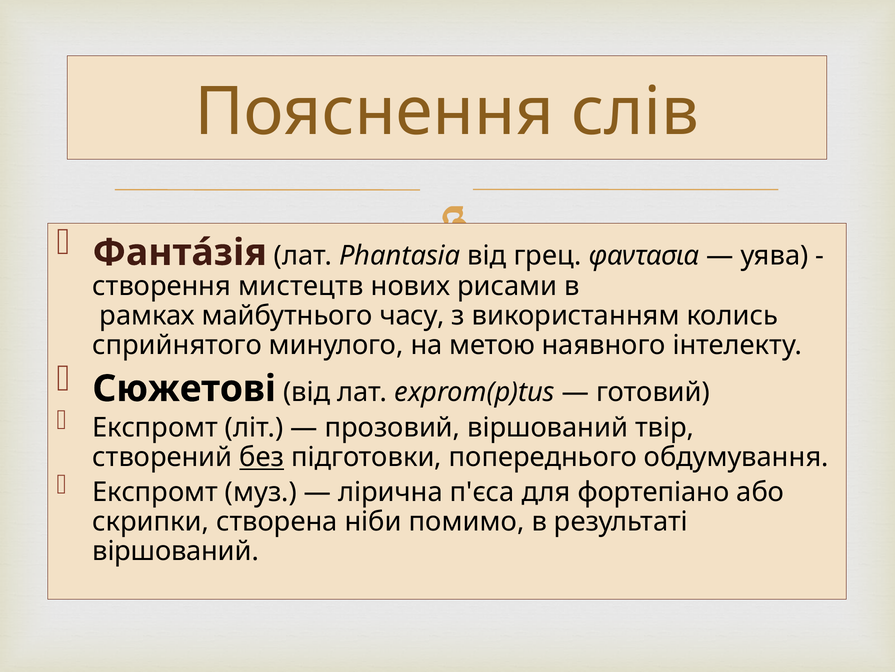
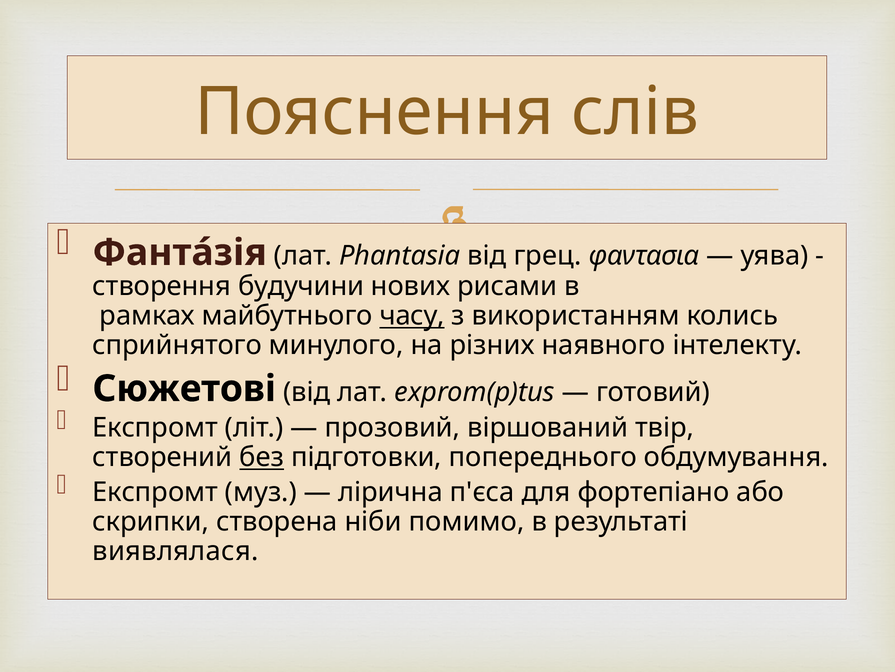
мистецтв: мистецтв -> будучини (301, 286)
часу underline: none -> present (412, 315)
метою: метою -> різних (492, 345)
віршований: віршований -> виявлялася (175, 551)
